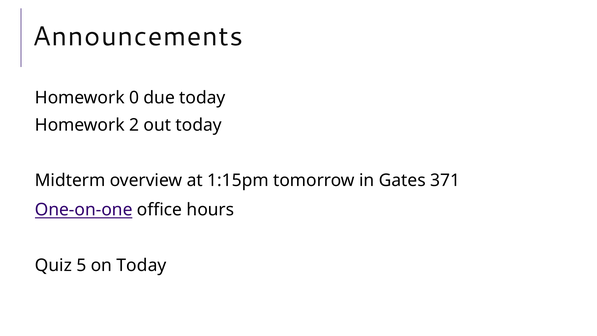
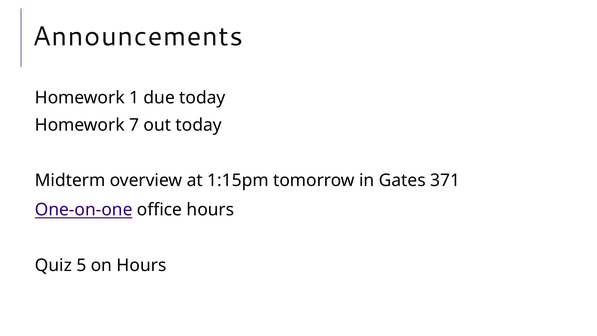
0: 0 -> 1 (134, 98)
2: 2 -> 7 (134, 125)
on Today: Today -> Hours (142, 265)
